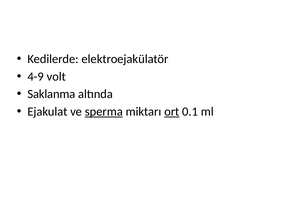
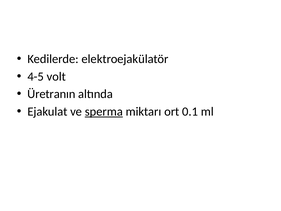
4-9: 4-9 -> 4-5 (36, 76)
Saklanma: Saklanma -> Üretranın (51, 94)
ort underline: present -> none (172, 111)
